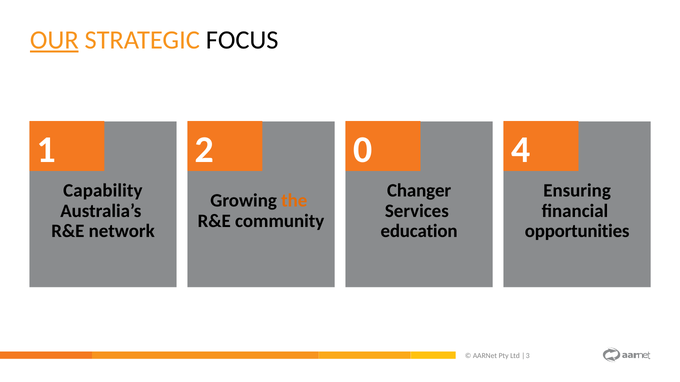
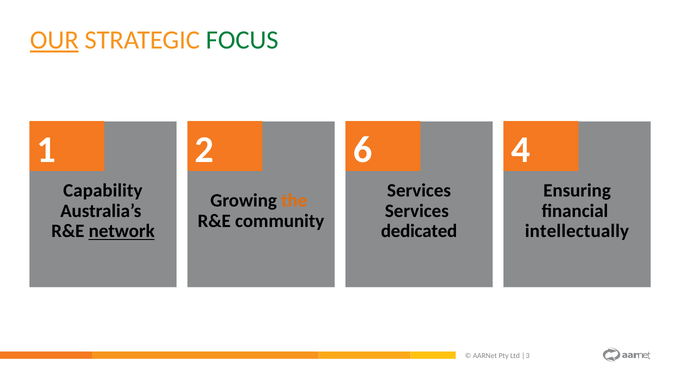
FOCUS colour: black -> green (242, 40)
0: 0 -> 6 (363, 150)
Changer: Changer -> Services (419, 191)
network underline: none -> present (122, 232)
education: education -> dedicated (419, 232)
opportunities: opportunities -> intellectually (577, 232)
